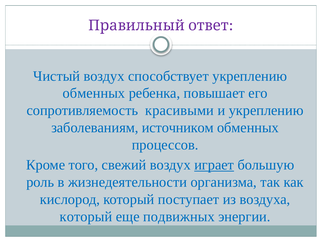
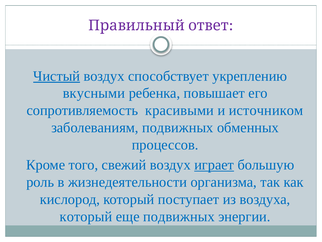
Чистый underline: none -> present (57, 76)
обменных: обменных -> вкусными (94, 93)
и укреплению: укреплению -> источником (266, 110)
заболеваниям источником: источником -> подвижных (178, 127)
